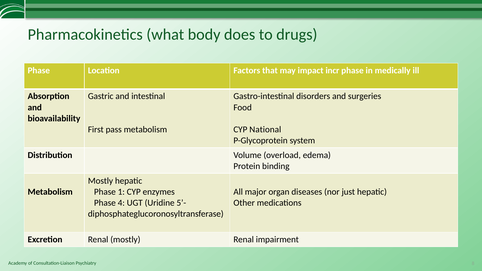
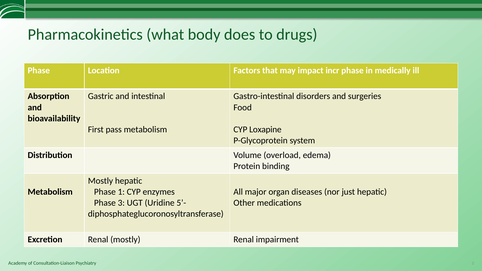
National: National -> Loxapine (265, 129)
4: 4 -> 3 (121, 203)
